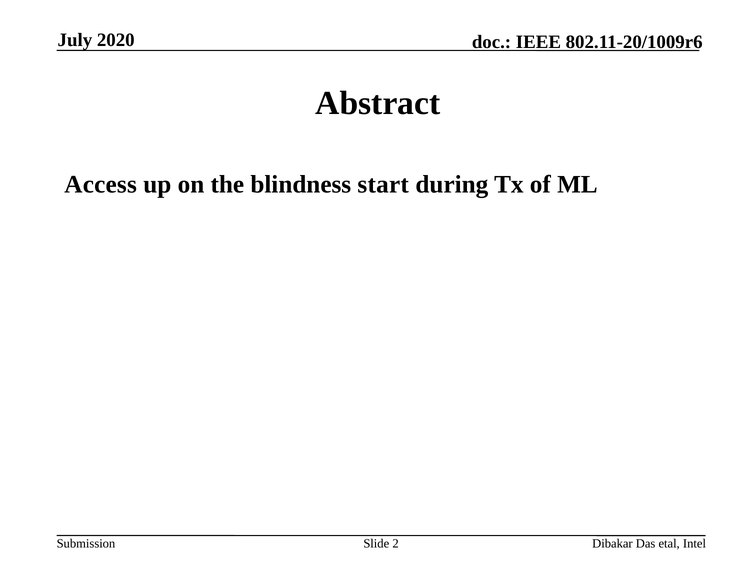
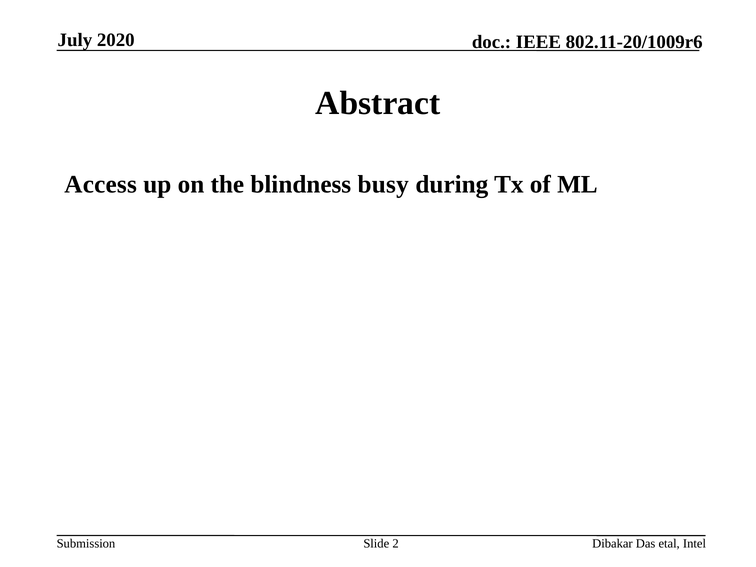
start: start -> busy (383, 184)
